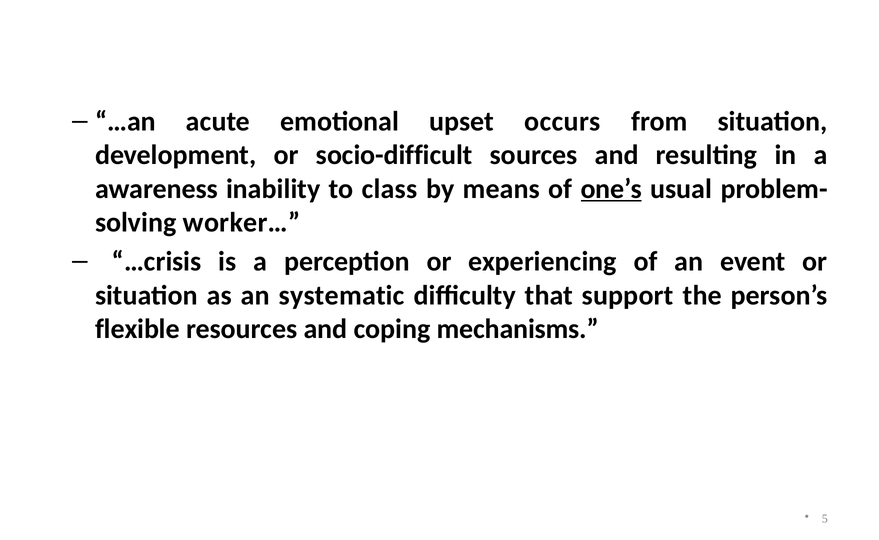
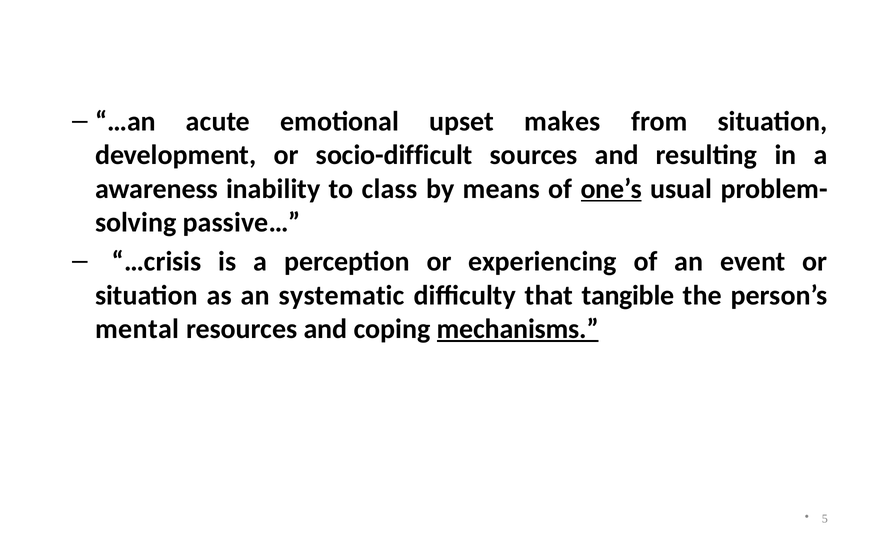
occurs: occurs -> makes (562, 122)
worker…: worker… -> passive… (242, 222)
support: support -> tangible (628, 295)
flexible: flexible -> mental (137, 329)
mechanisms underline: none -> present (518, 329)
